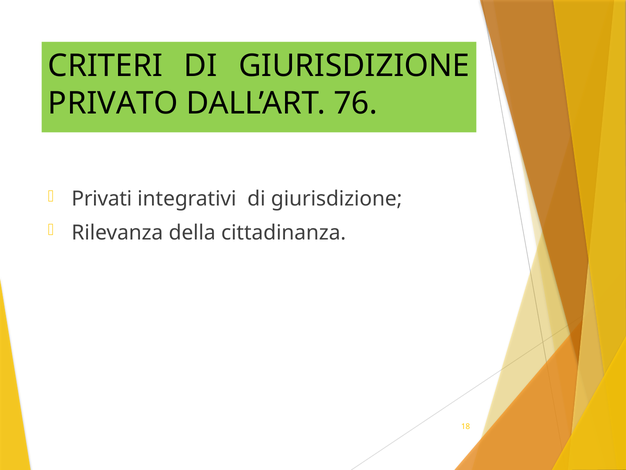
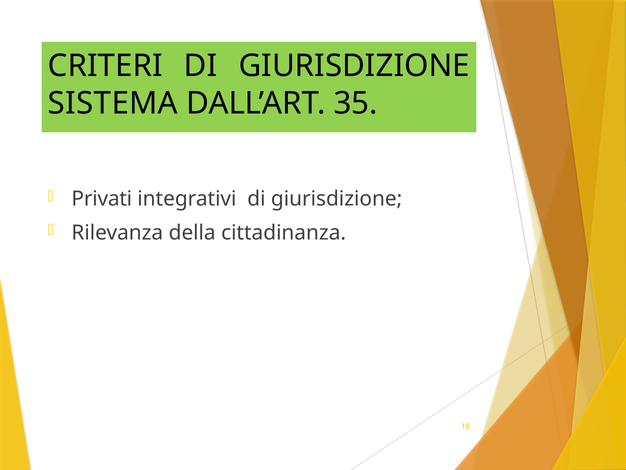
PRIVATO: PRIVATO -> SISTEMA (113, 103)
76: 76 -> 35 (356, 103)
